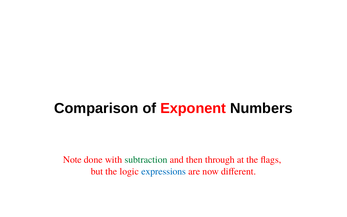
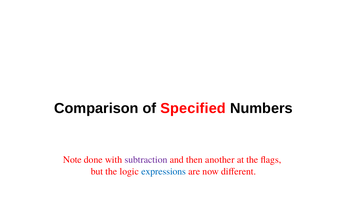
Exponent: Exponent -> Specified (193, 108)
subtraction colour: green -> purple (146, 160)
through: through -> another (220, 160)
